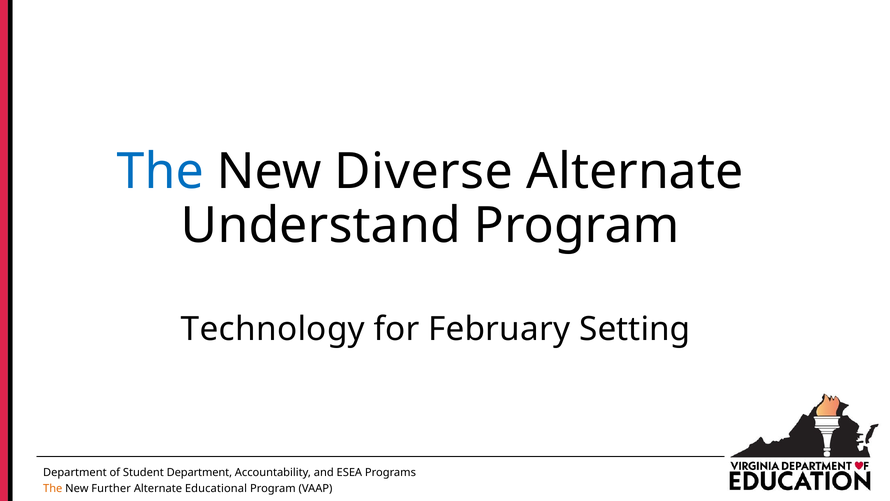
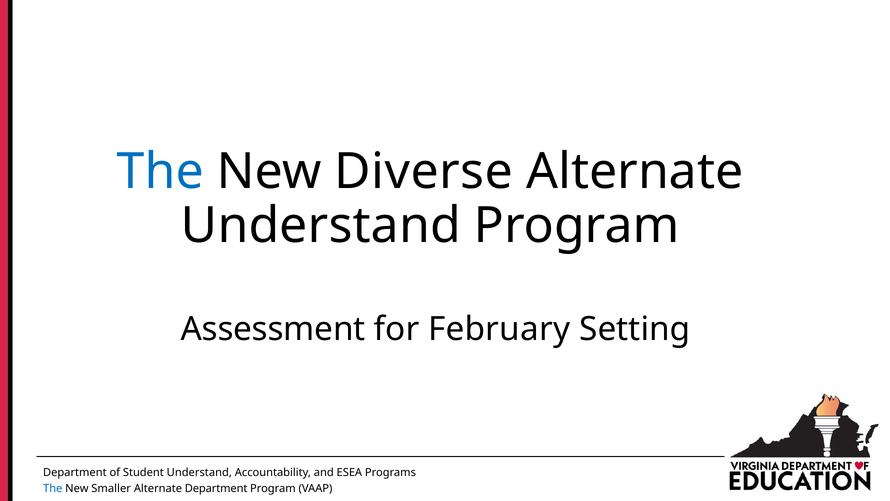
Technology: Technology -> Assessment (273, 329)
Department: Department -> Understand (199, 472)
The colour: orange -> blue (53, 488)
Further: Further -> Smaller (111, 488)
Alternate Educational: Educational -> Department (216, 488)
